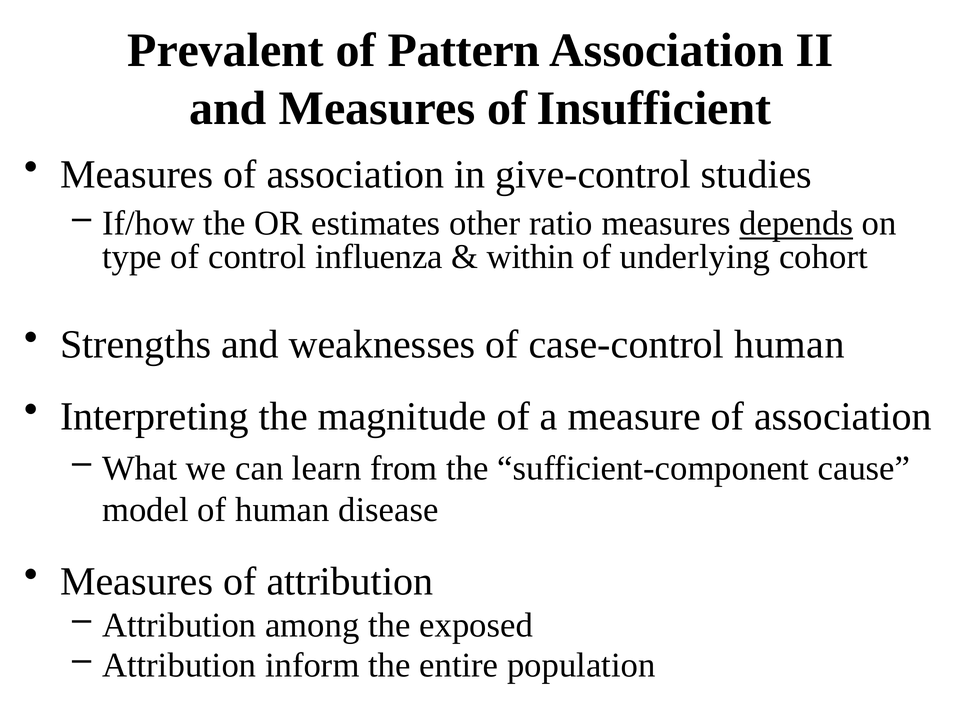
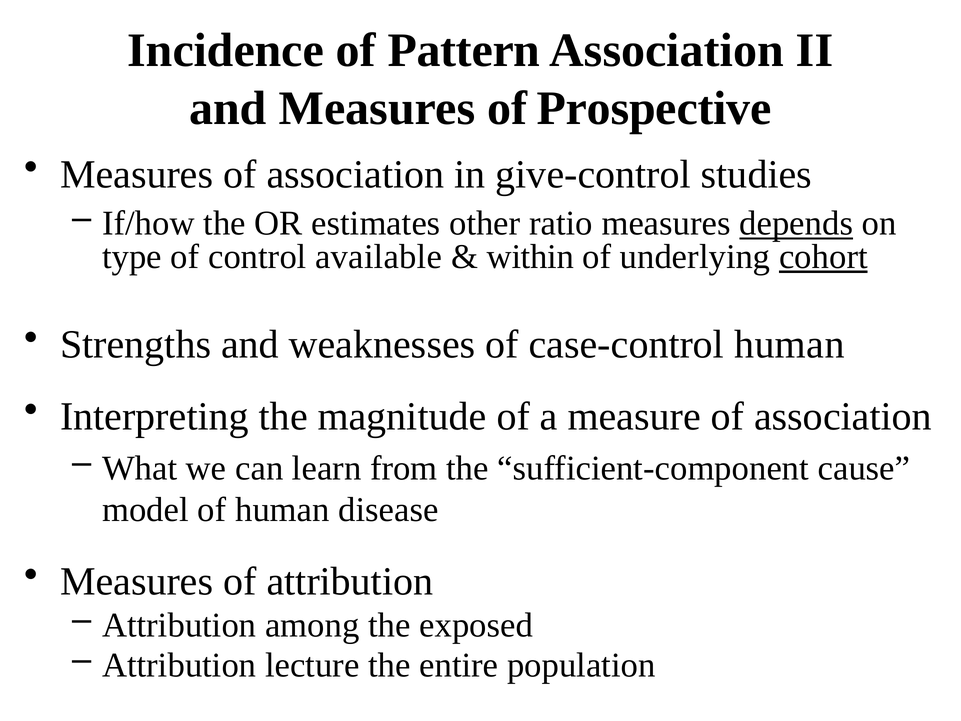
Prevalent: Prevalent -> Incidence (226, 51)
Insufficient: Insufficient -> Prospective (654, 108)
influenza: influenza -> available (379, 257)
cohort underline: none -> present (823, 257)
inform: inform -> lecture (312, 665)
